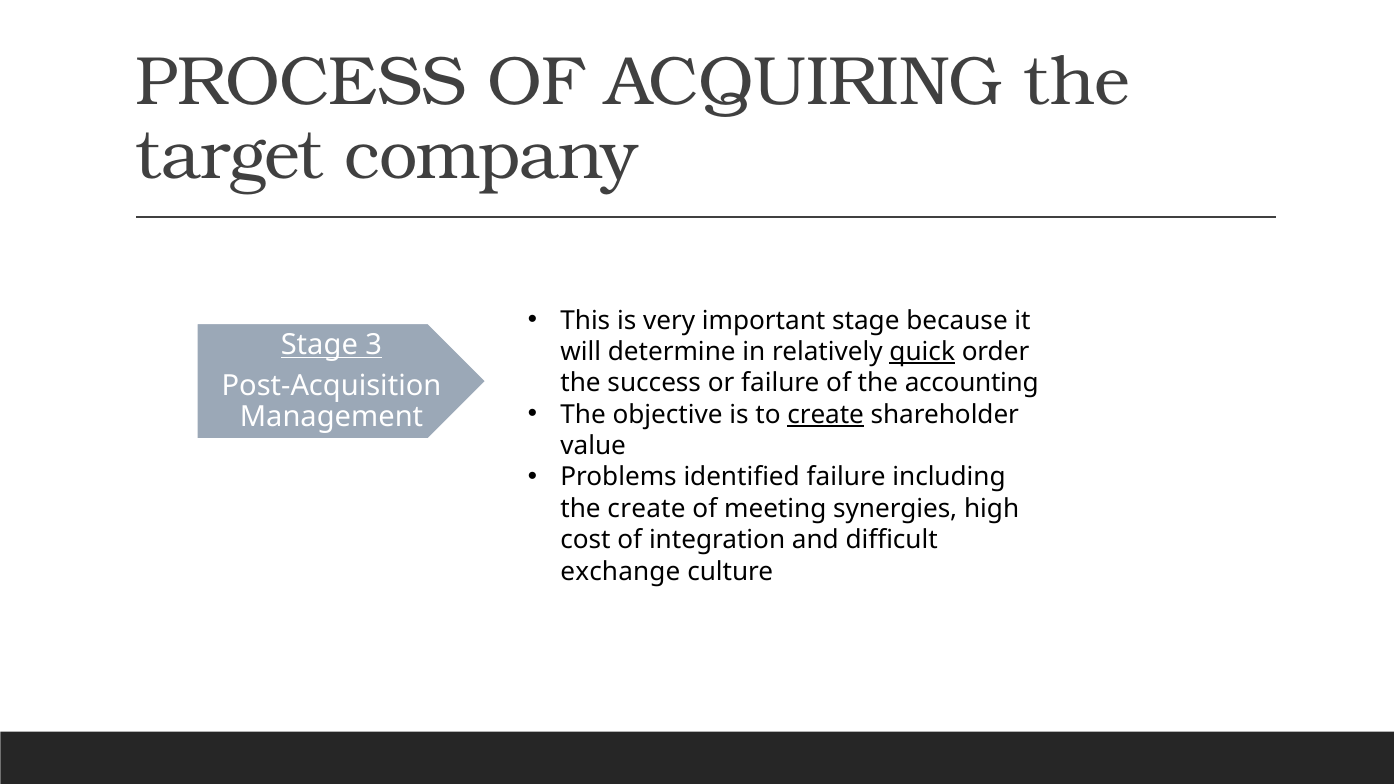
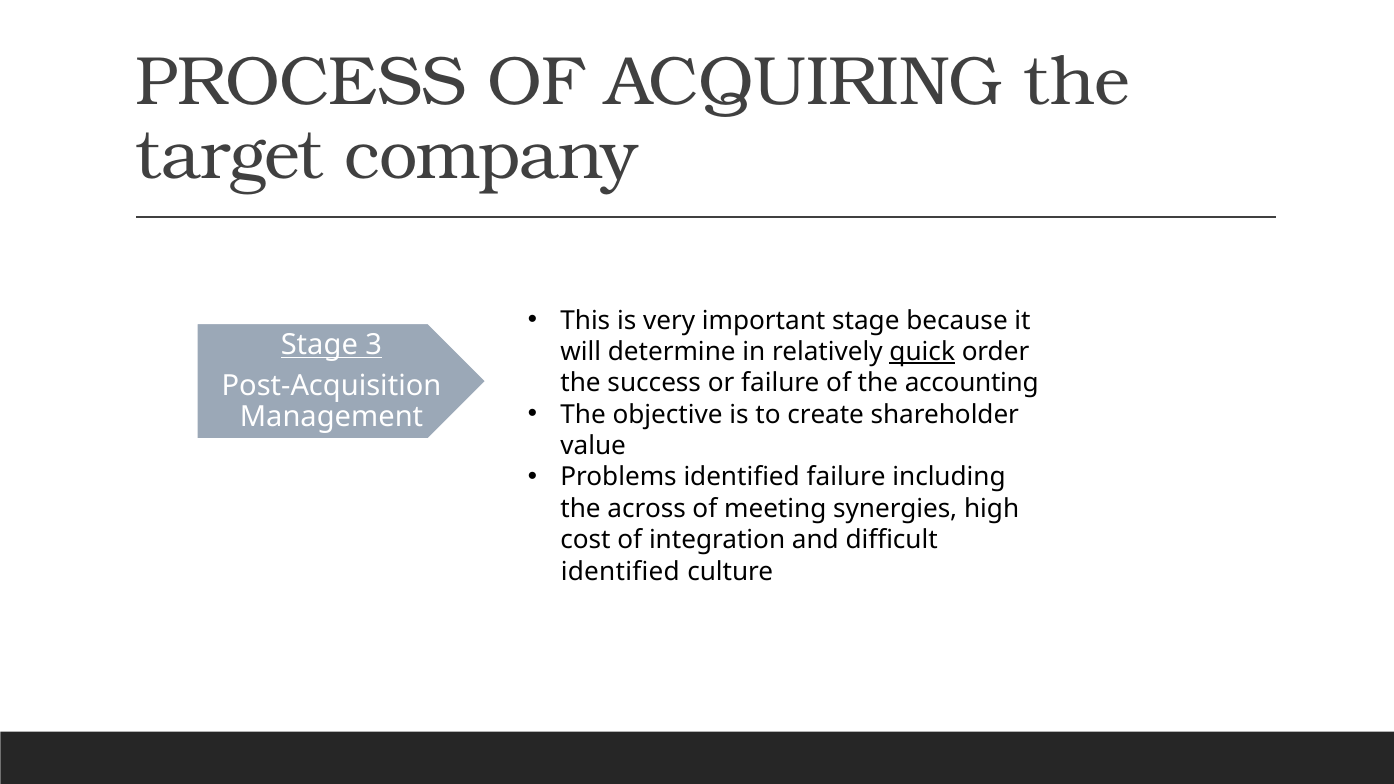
create underline: present -> none (826, 415)
the create: create -> across (647, 509)
exchange: exchange -> identified (620, 571)
